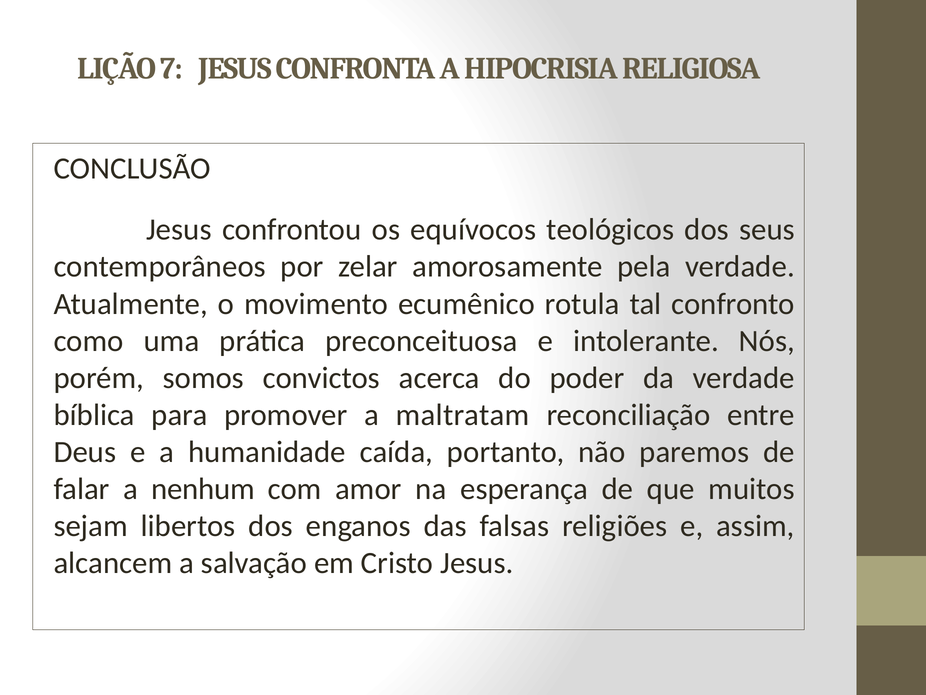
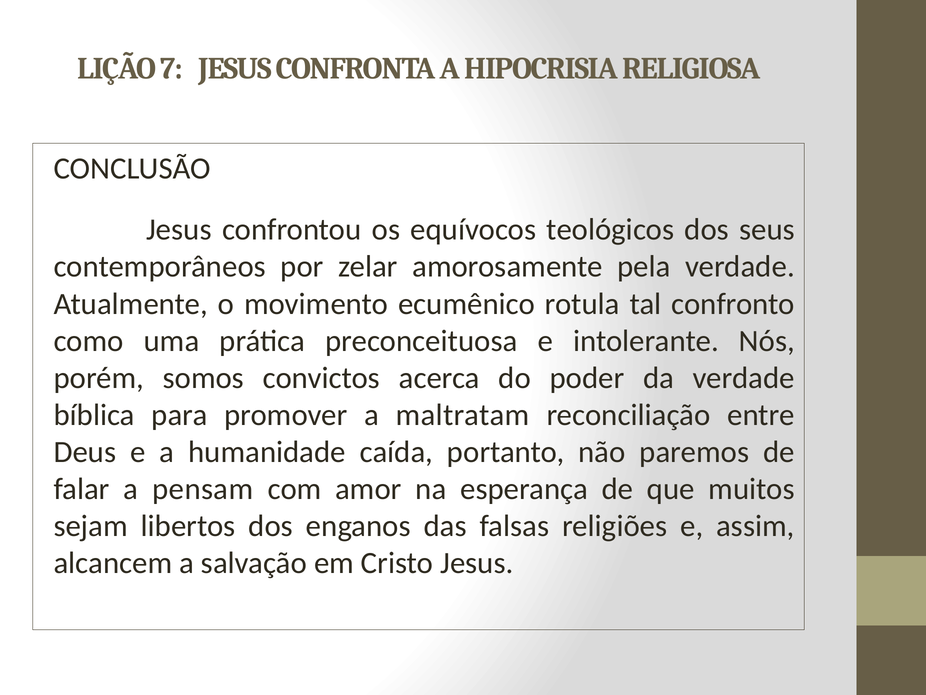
nenhum: nenhum -> pensam (203, 489)
